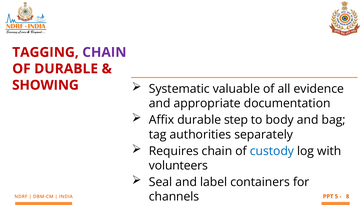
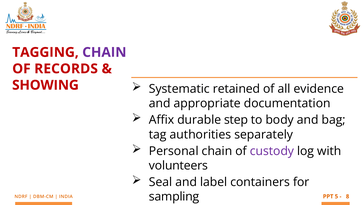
OF DURABLE: DURABLE -> RECORDS (66, 69)
valuable: valuable -> retained (236, 89)
Requires: Requires -> Personal (174, 151)
custody colour: blue -> purple (272, 151)
channels: channels -> sampling (174, 196)
